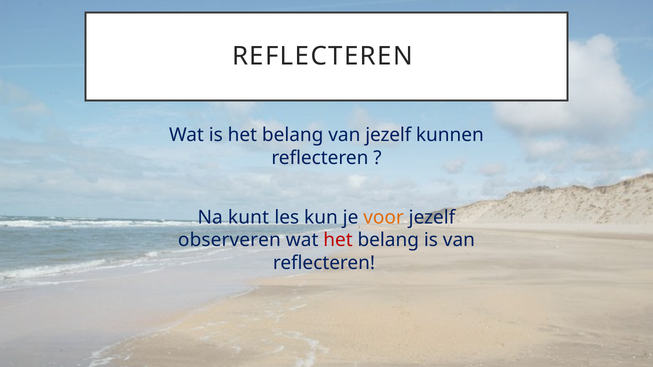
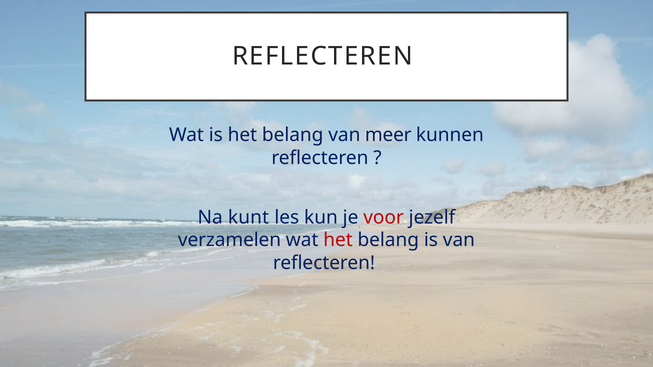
van jezelf: jezelf -> meer (388, 135)
voor colour: orange -> red (384, 218)
observeren: observeren -> verzamelen (230, 240)
